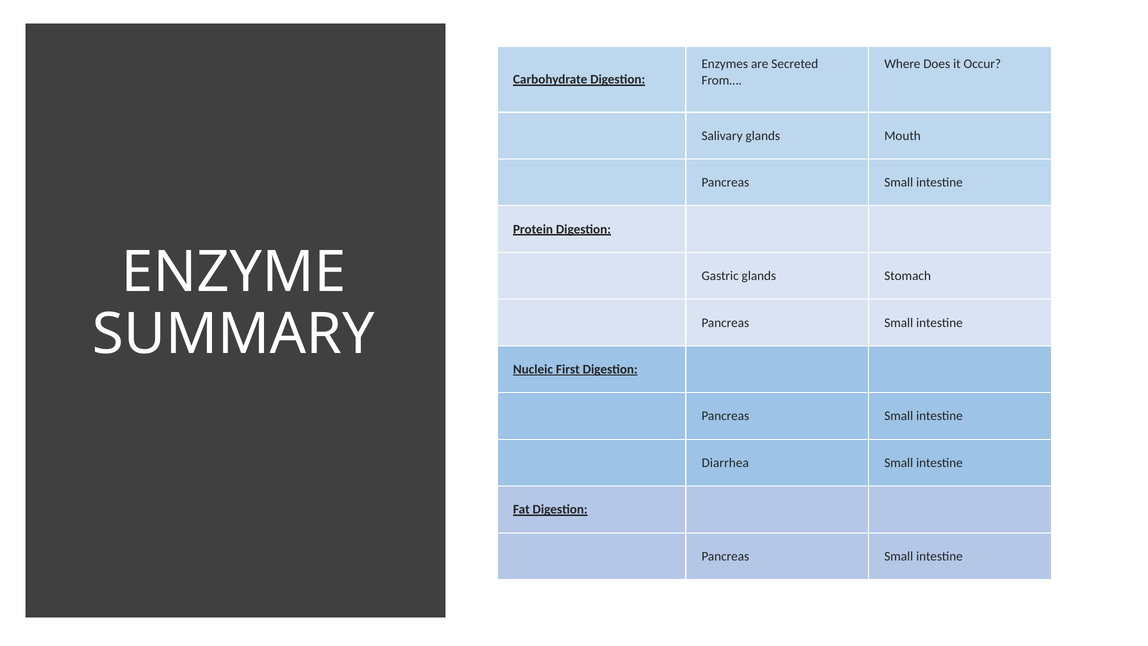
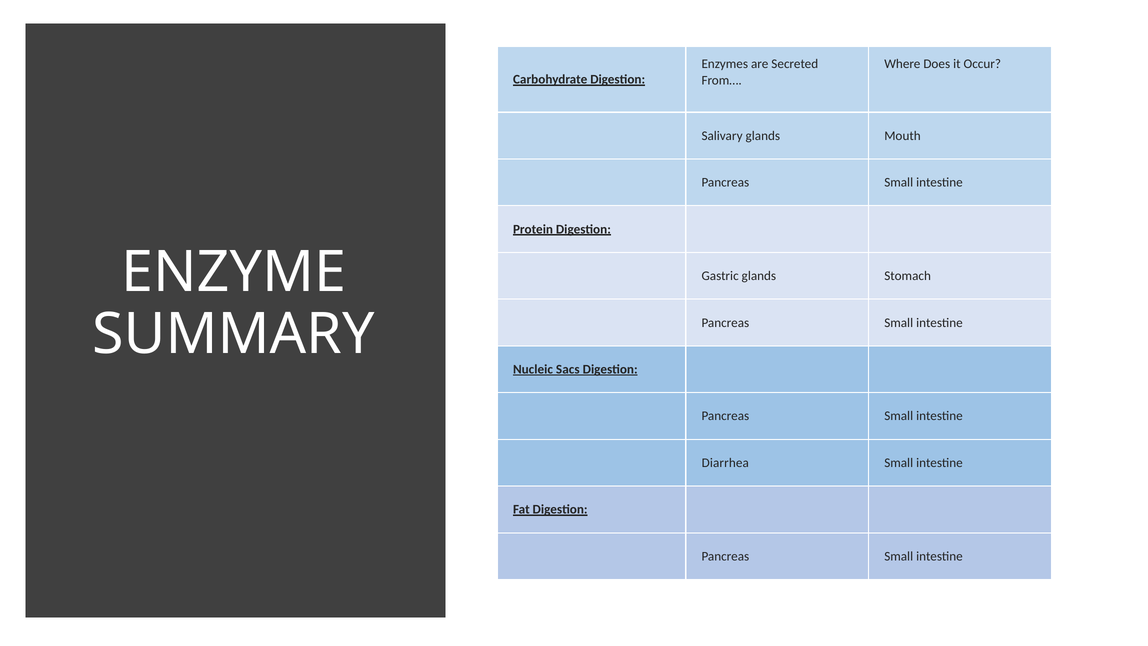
First: First -> Sacs (568, 369)
